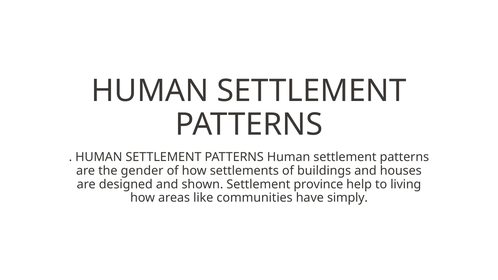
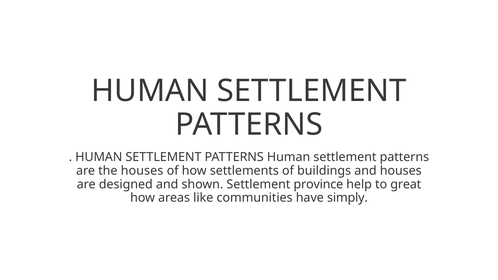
the gender: gender -> houses (142, 171)
living: living -> great (406, 184)
